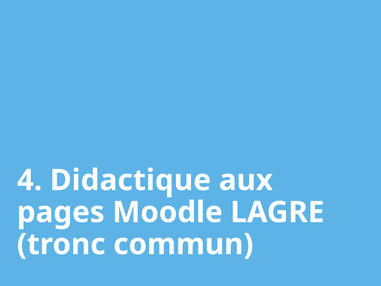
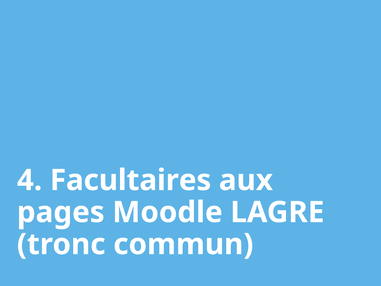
Didactique: Didactique -> Facultaires (131, 180)
